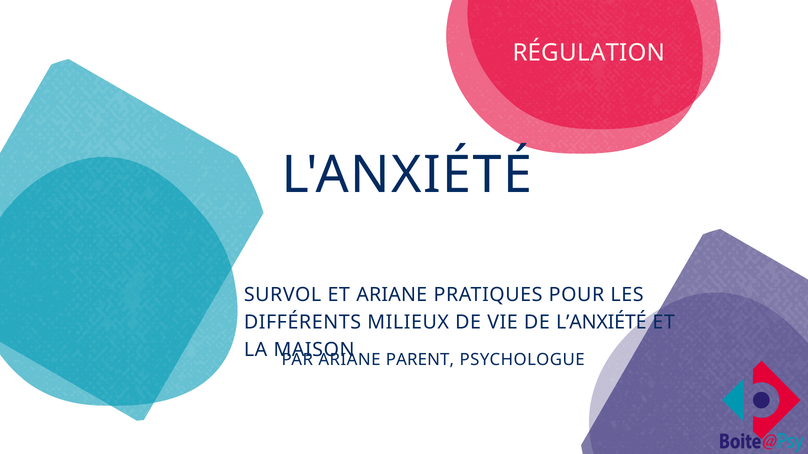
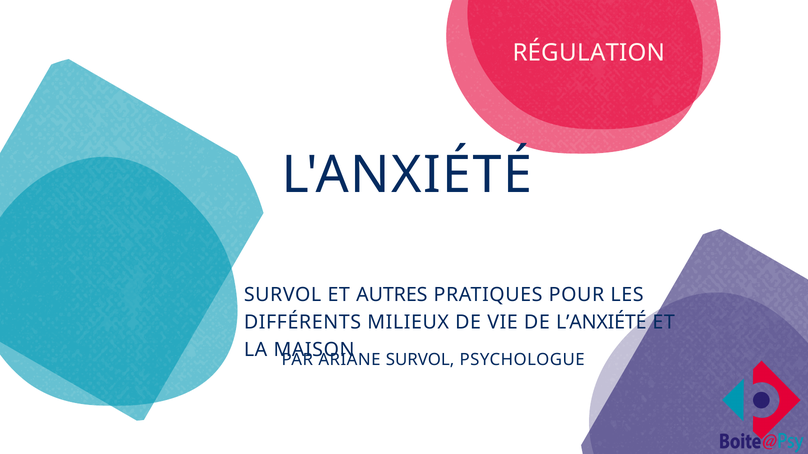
ET ARIANE: ARIANE -> AUTRES (392, 295)
ARIANE PARENT: PARENT -> SURVOL (420, 360)
